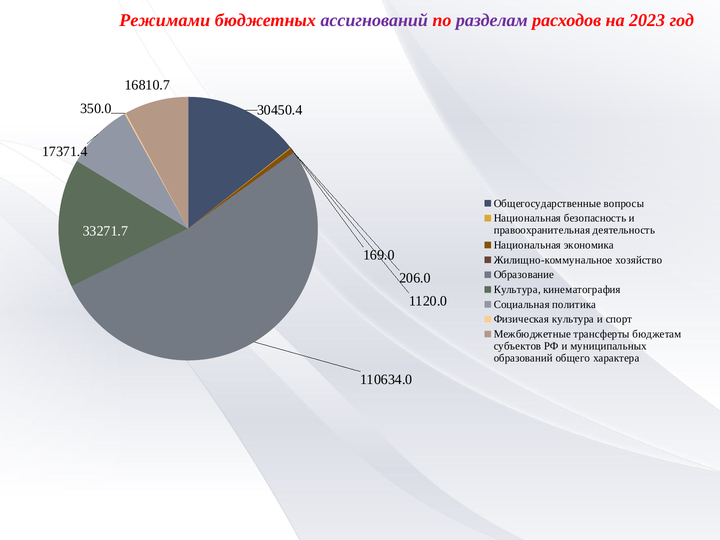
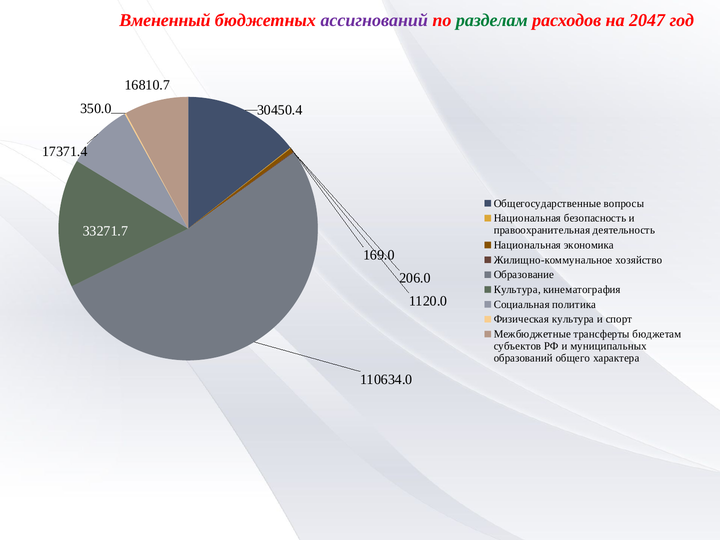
Режимами: Режимами -> Вмененный (165, 20)
разделам colour: purple -> green (492, 20)
2023: 2023 -> 2047 (647, 20)
